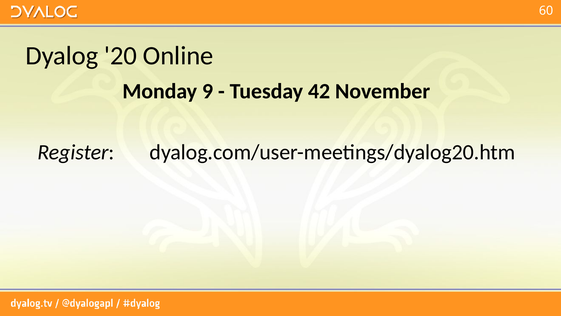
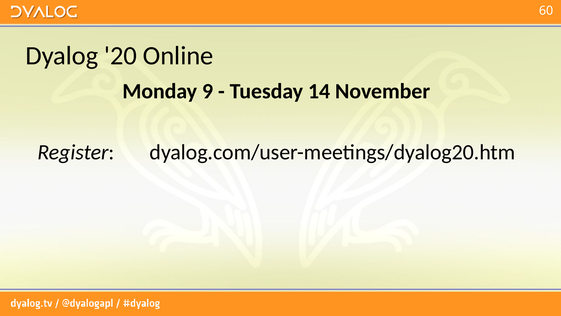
42: 42 -> 14 (319, 91)
